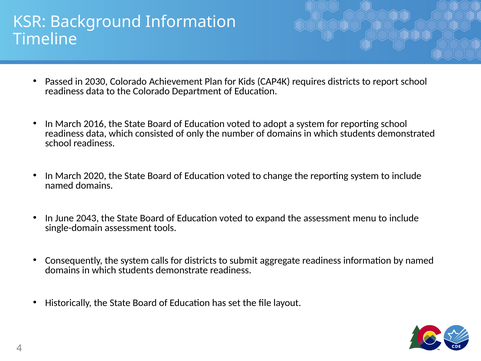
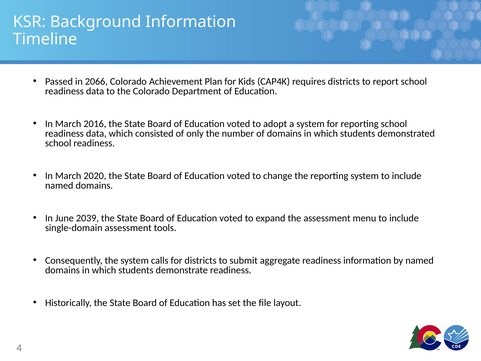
2030: 2030 -> 2066 (96, 81)
2043: 2043 -> 2039 (87, 218)
